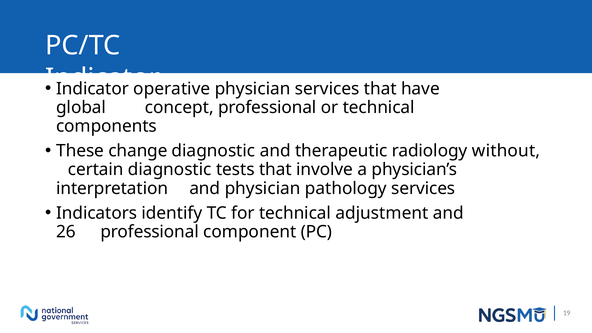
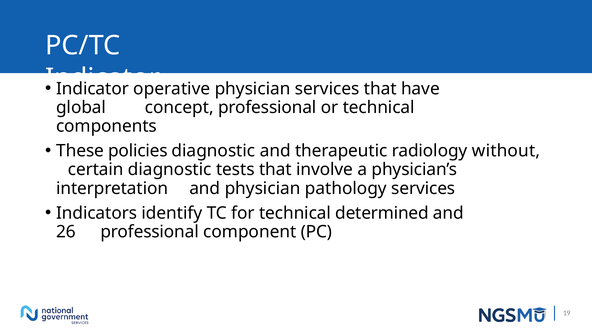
change: change -> policies (138, 151)
adjustment: adjustment -> determined (382, 213)
